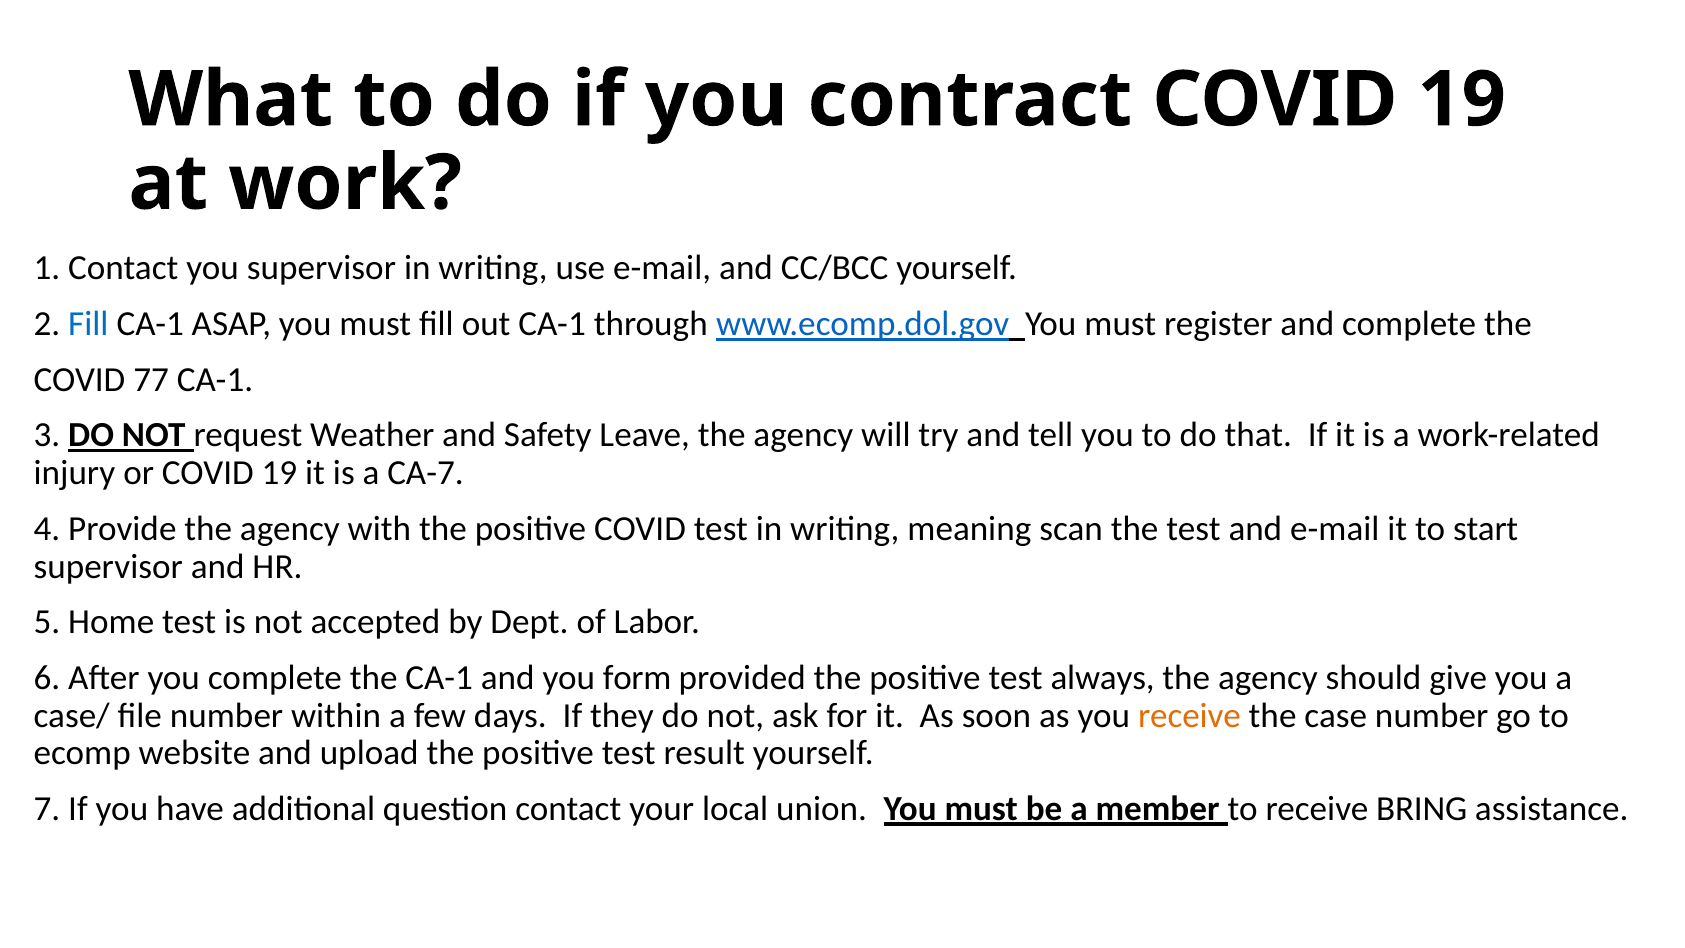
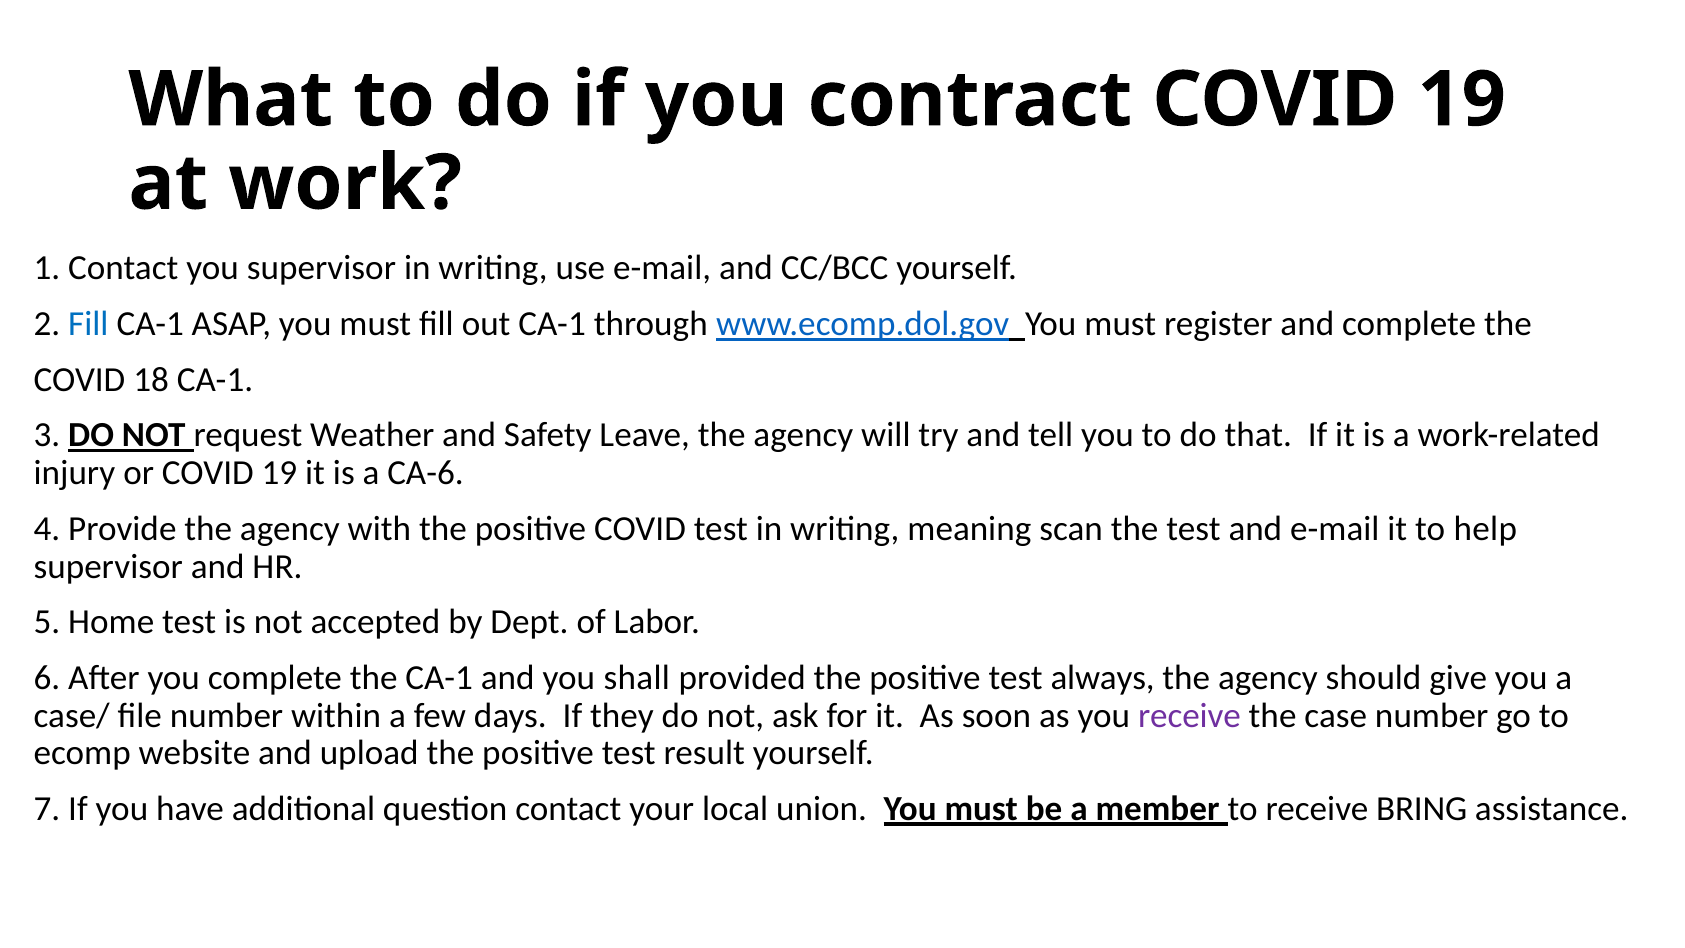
77: 77 -> 18 (151, 380)
CA-7: CA-7 -> CA-6 (425, 473)
start: start -> help (1485, 529)
form: form -> shall (637, 677)
receive colour: orange -> purple (1189, 715)
